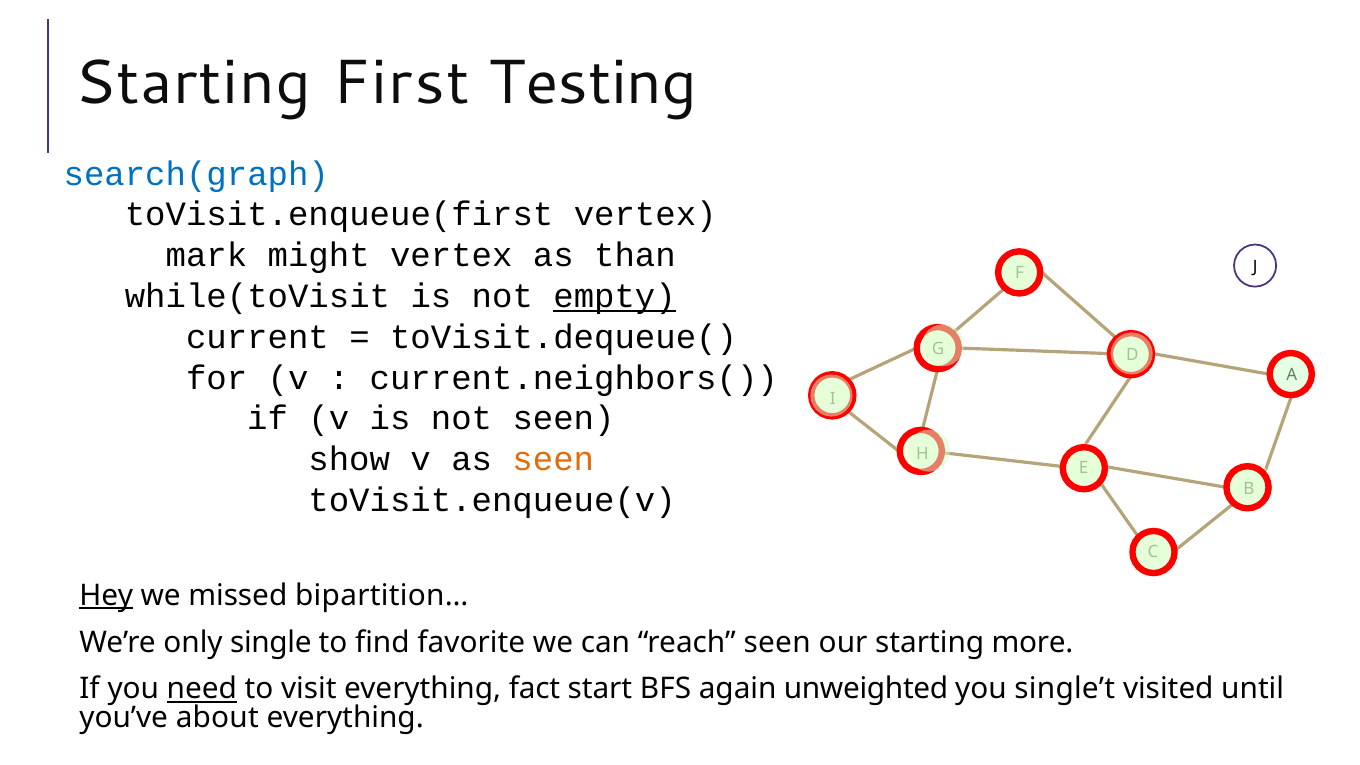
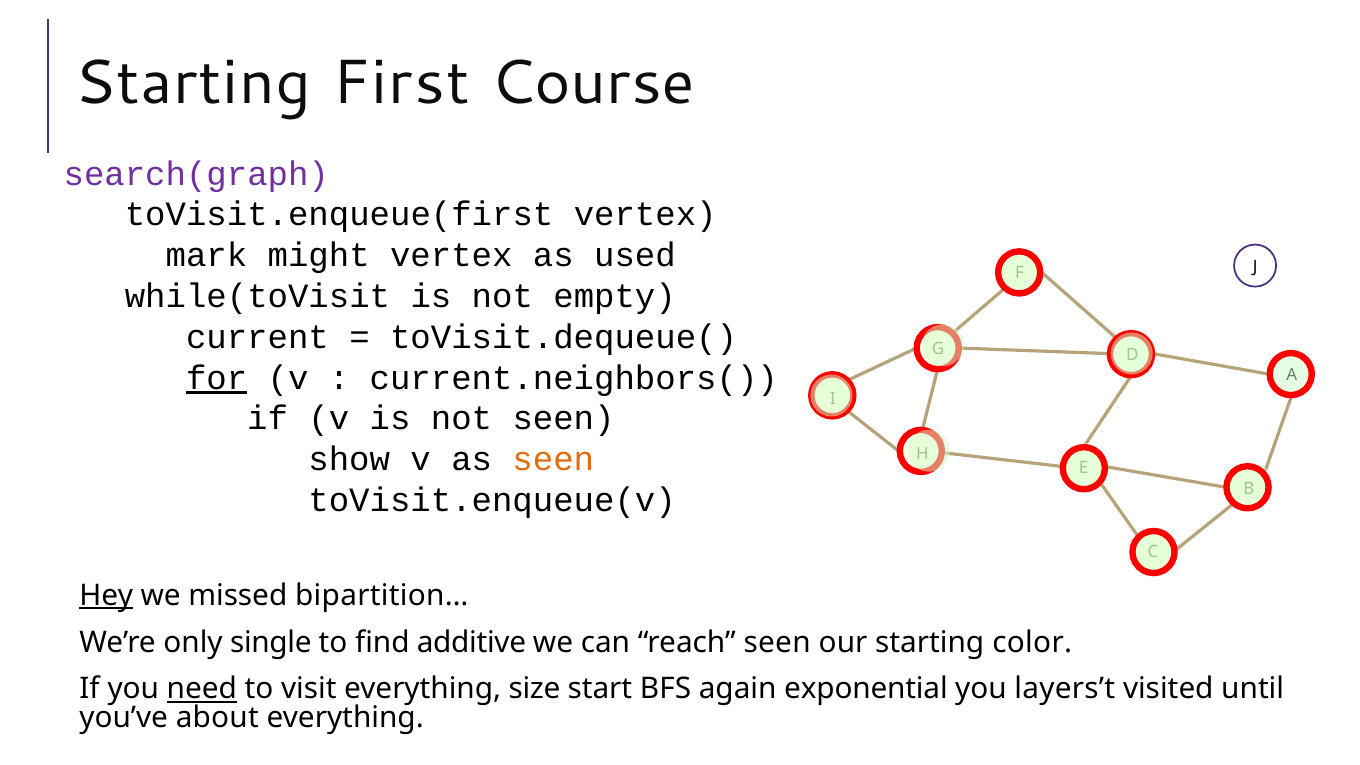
Testing: Testing -> Course (593, 83)
search(graph colour: blue -> purple (196, 174)
than: than -> used (635, 255)
empty underline: present -> none (615, 296)
for underline: none -> present (217, 378)
favorite: favorite -> additive (471, 642)
more: more -> color (1032, 642)
fact: fact -> size (534, 689)
unweighted: unweighted -> exponential (866, 689)
single’t: single’t -> layers’t (1065, 689)
